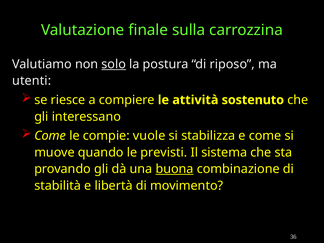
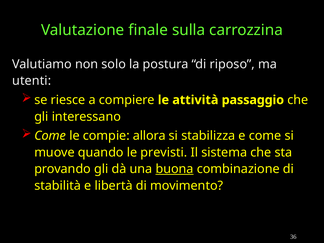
solo underline: present -> none (114, 64)
sostenuto: sostenuto -> passaggio (253, 100)
vuole: vuole -> allora (149, 136)
